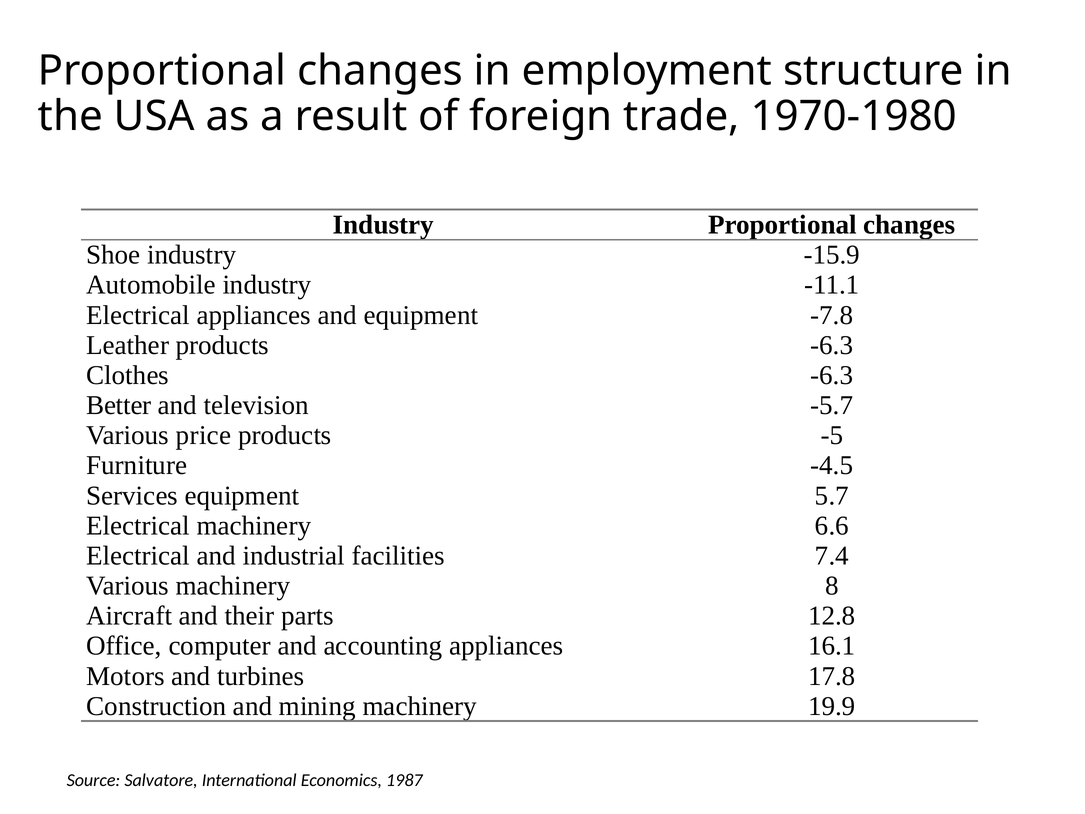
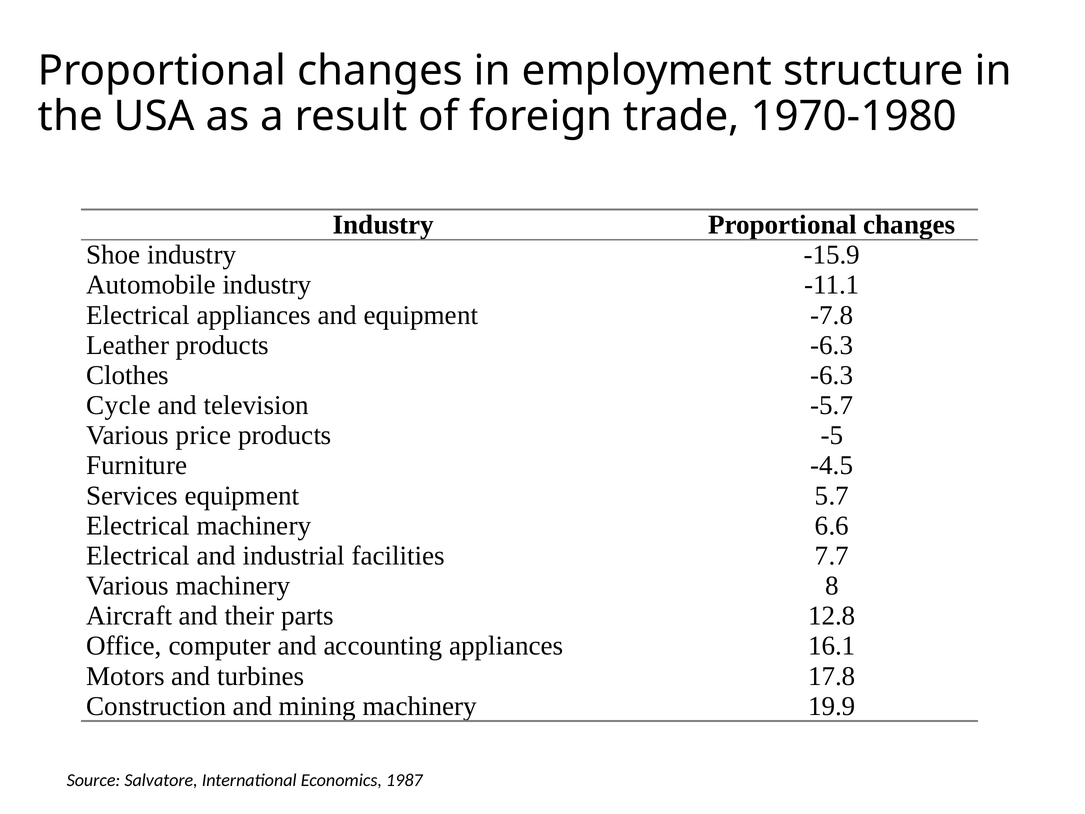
Better: Better -> Cycle (119, 405)
7.4: 7.4 -> 7.7 (832, 556)
